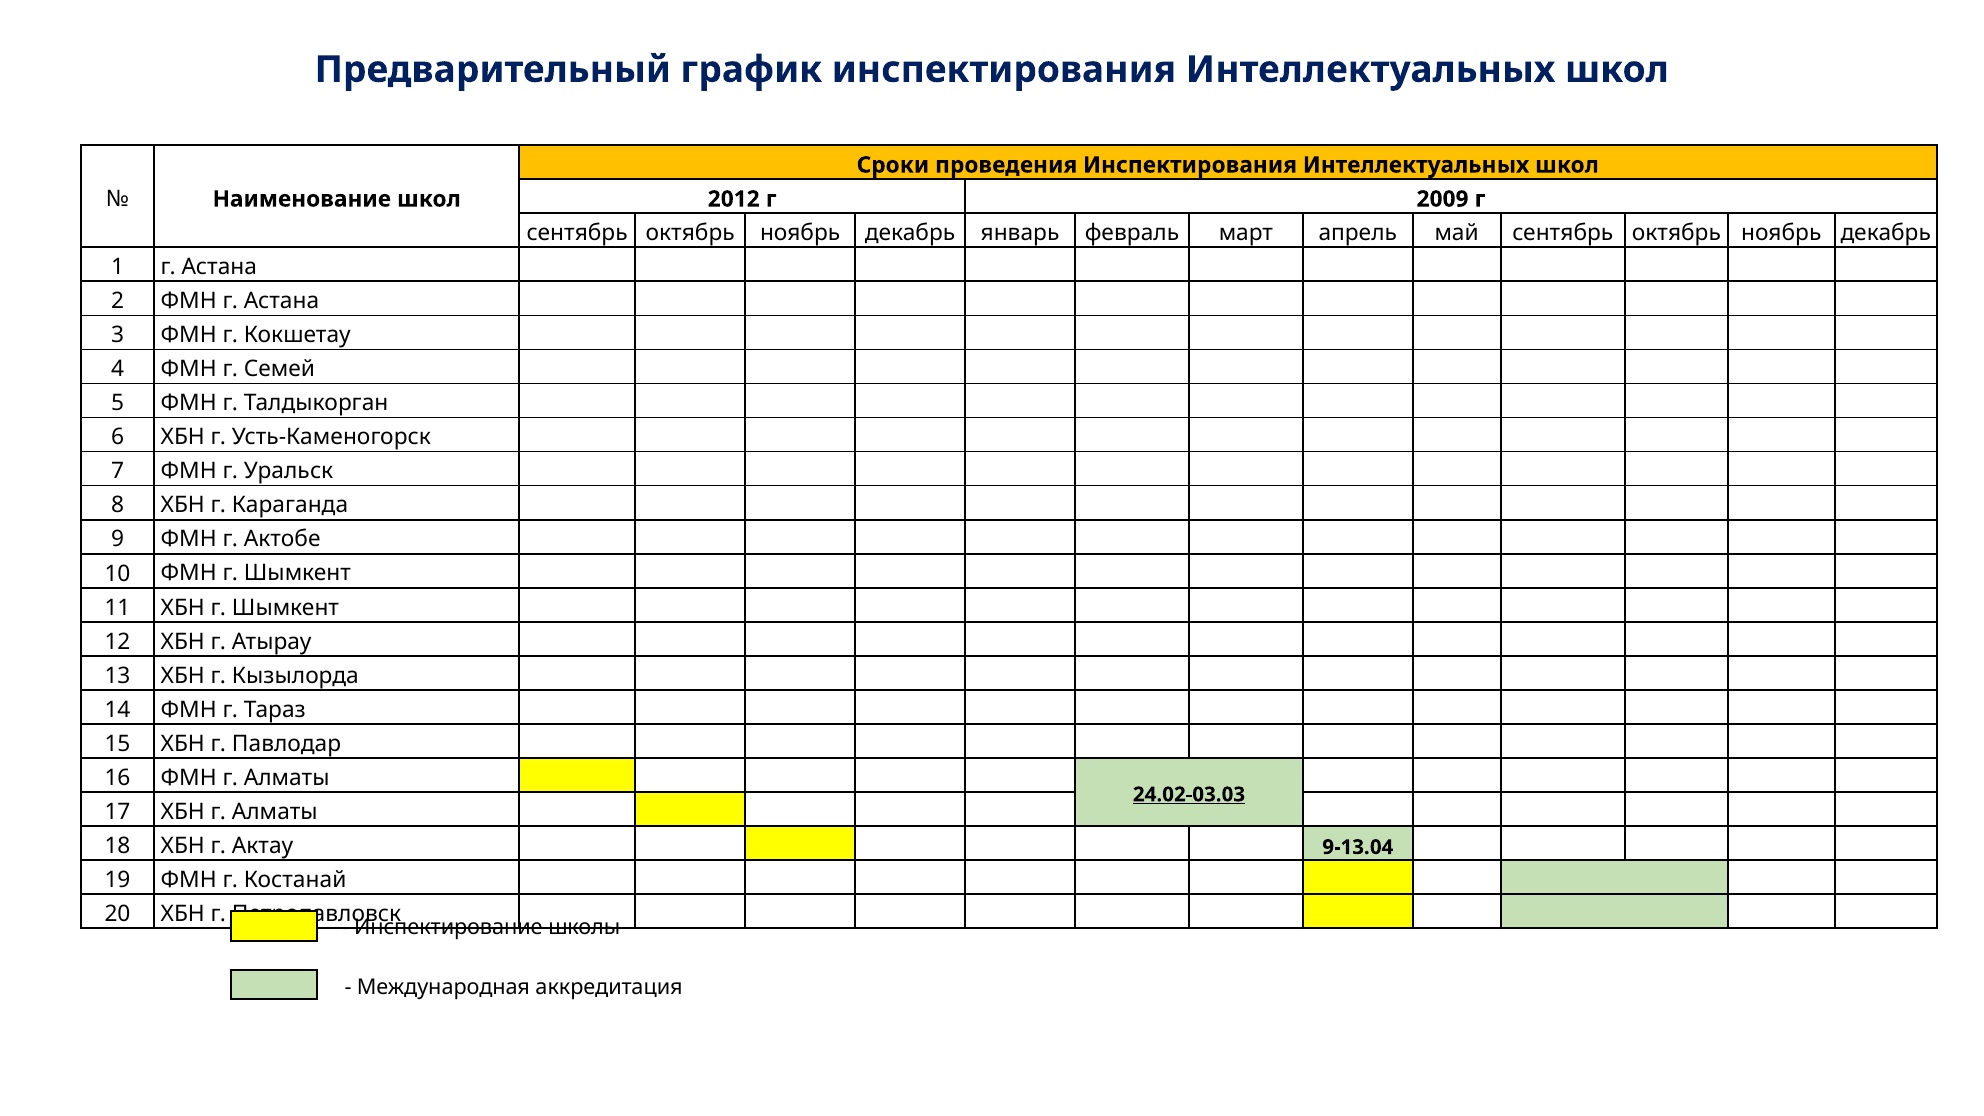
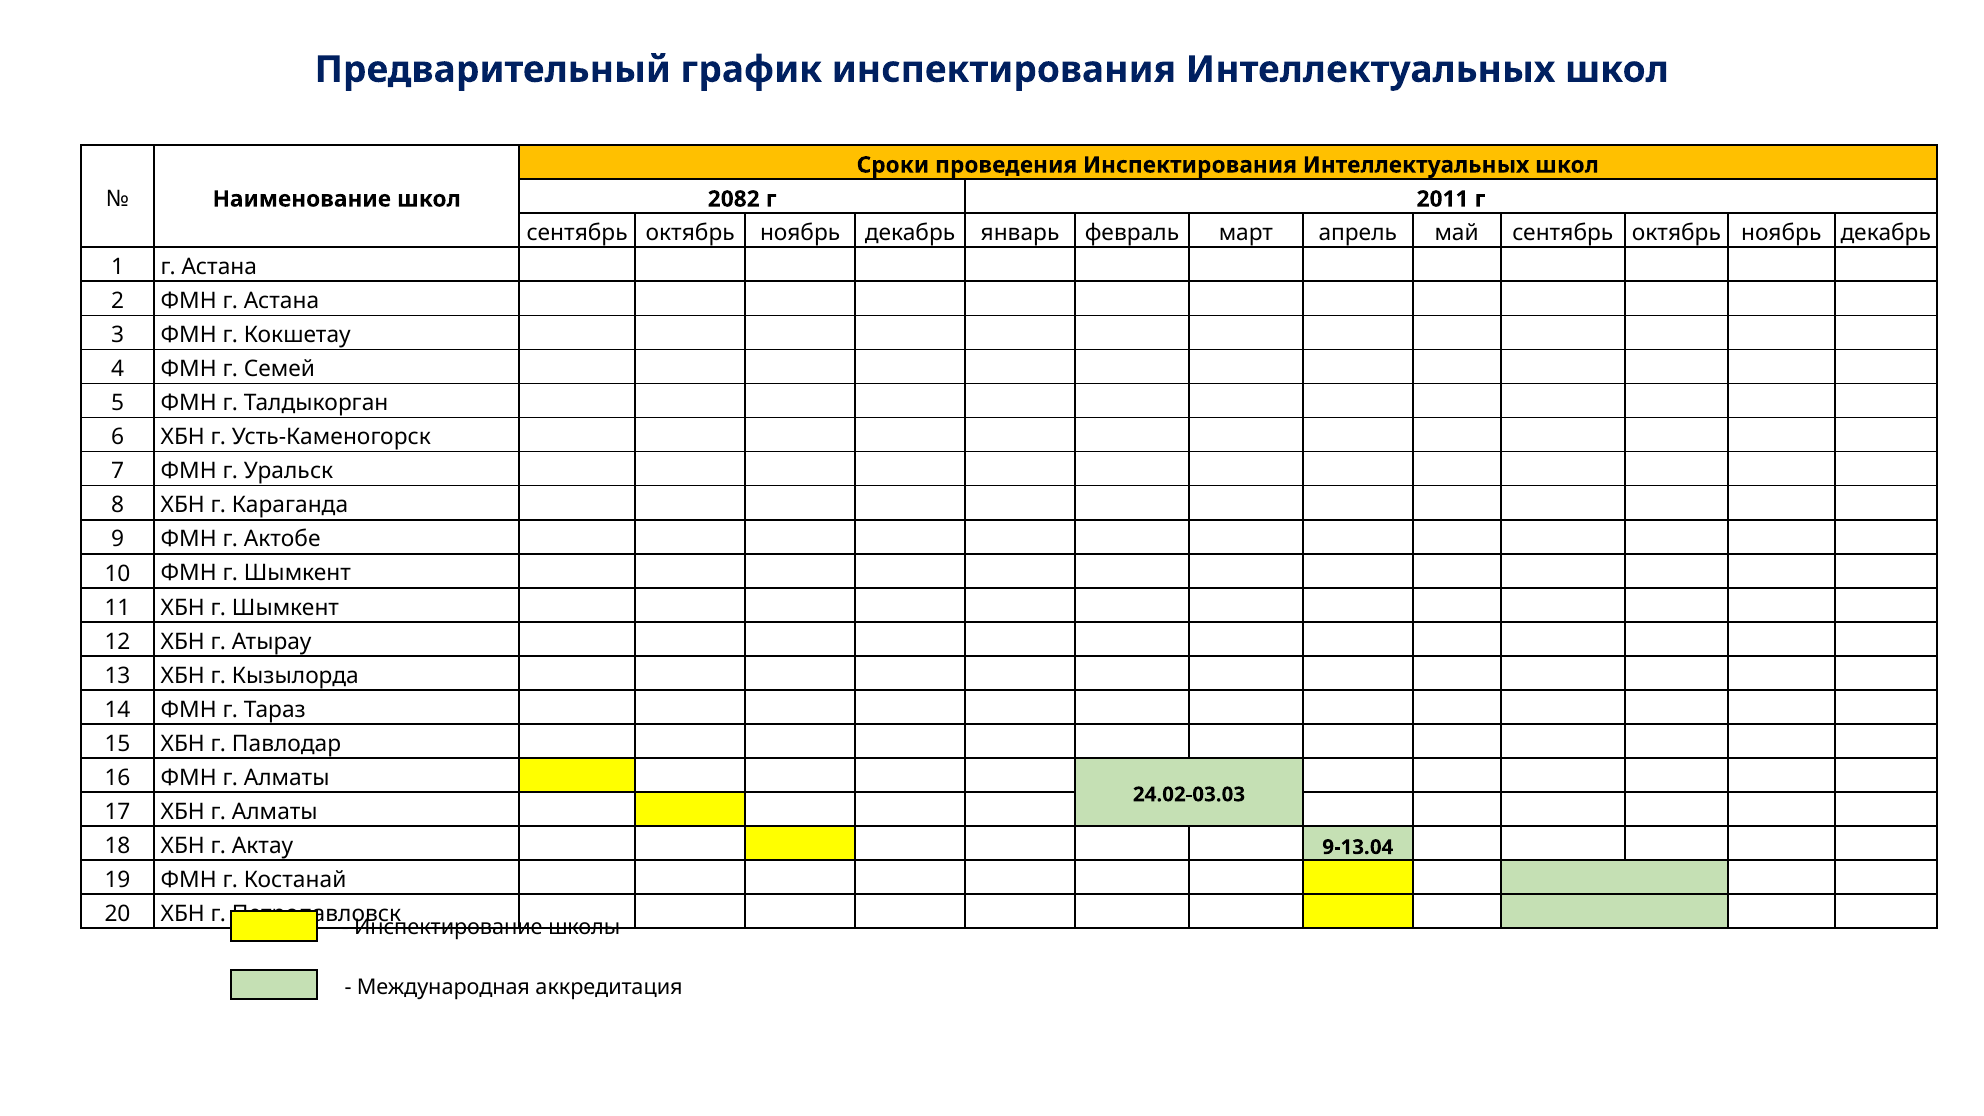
2012: 2012 -> 2082 (734, 199)
2009: 2009 -> 2011 (1443, 199)
24.02-03.03 underline: present -> none (1189, 795)
